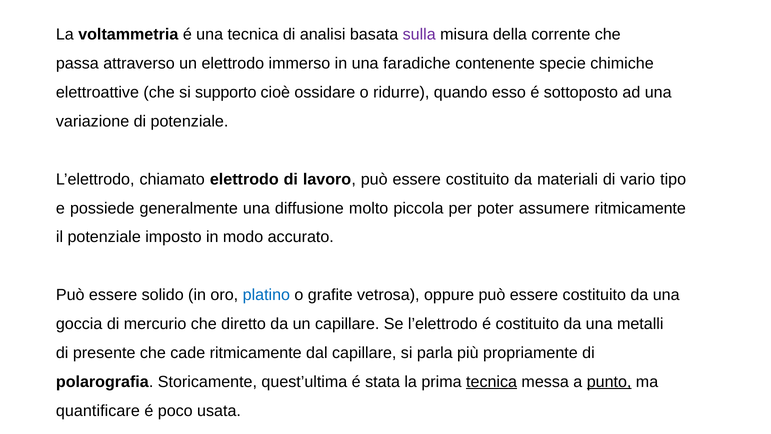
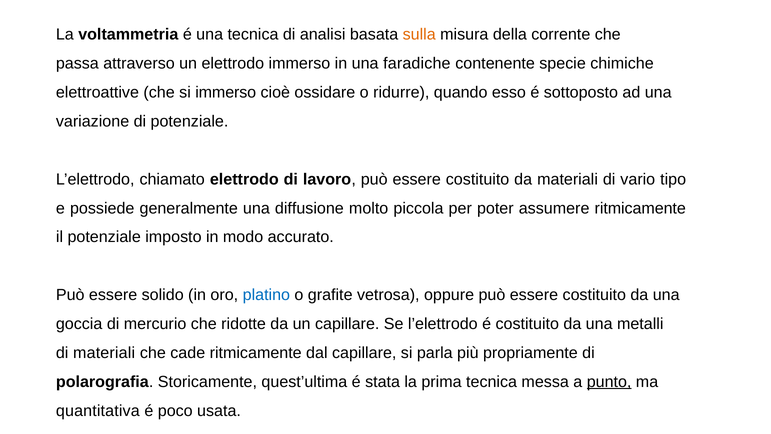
sulla colour: purple -> orange (419, 35)
si supporto: supporto -> immerso (226, 92)
diretto: diretto -> ridotte (244, 324)
di presente: presente -> materiali (104, 353)
tecnica underline: present -> none (492, 382)
quantificare: quantificare -> quantitativa (98, 410)
